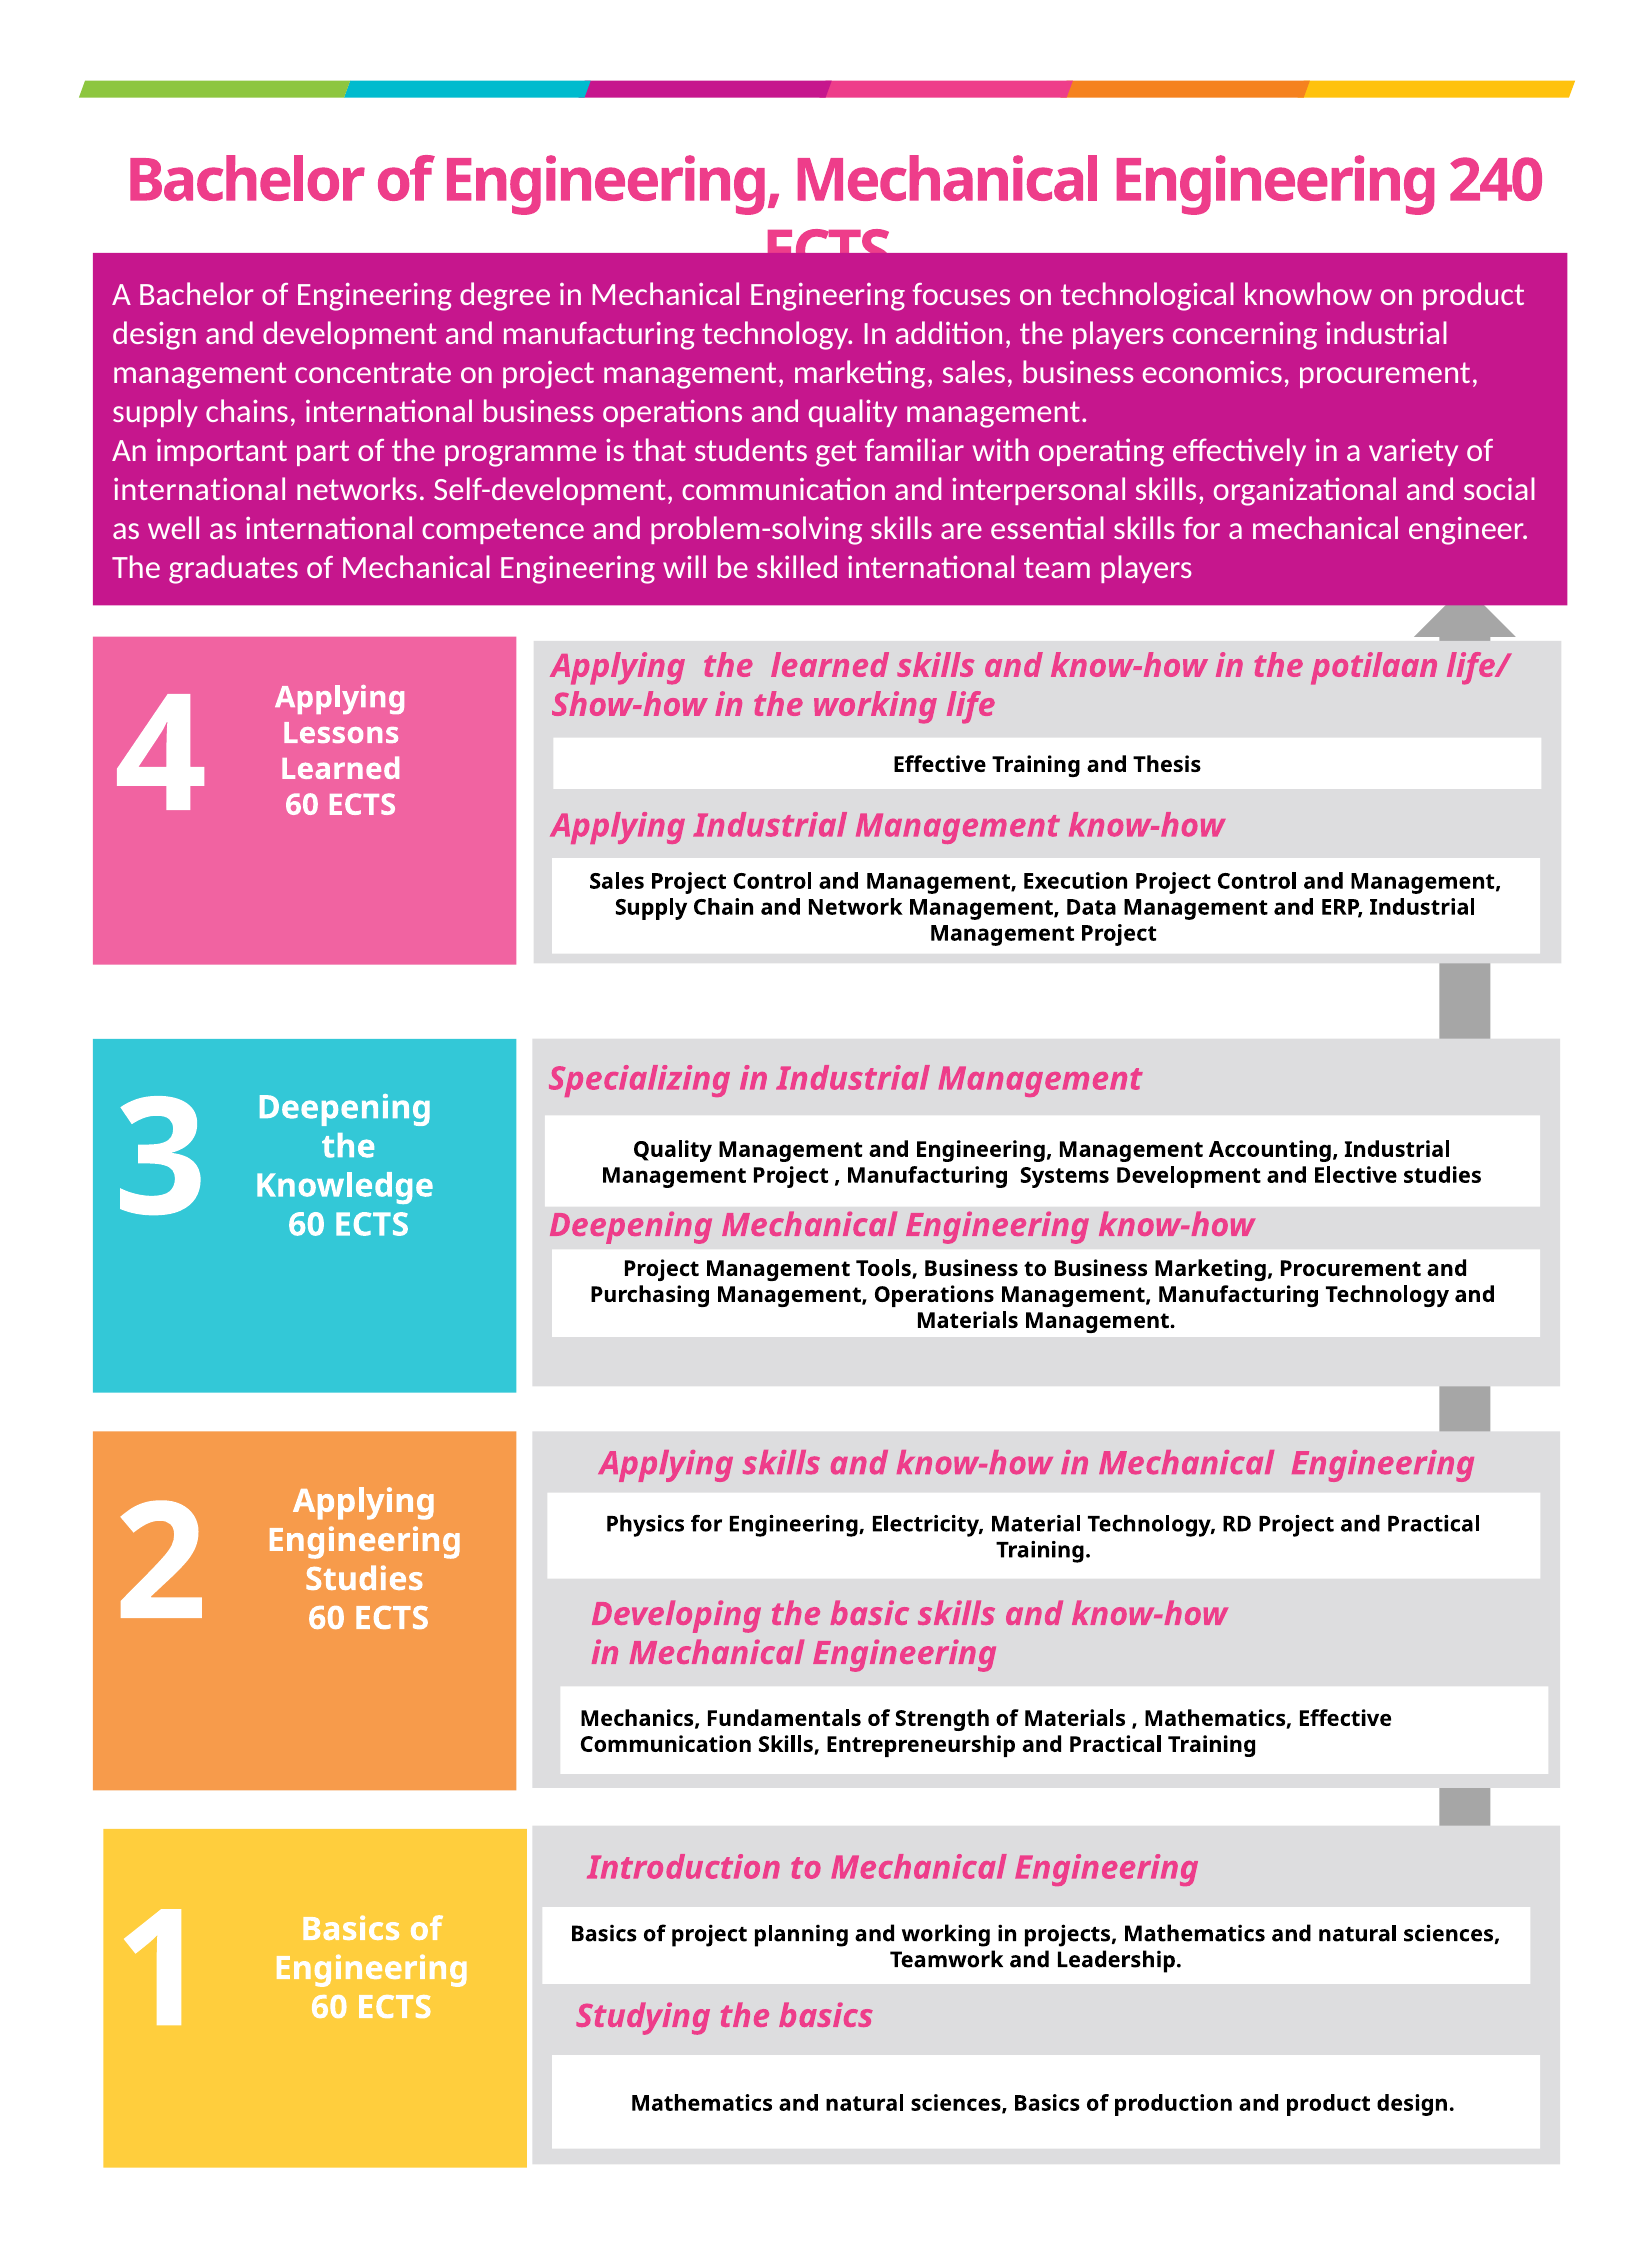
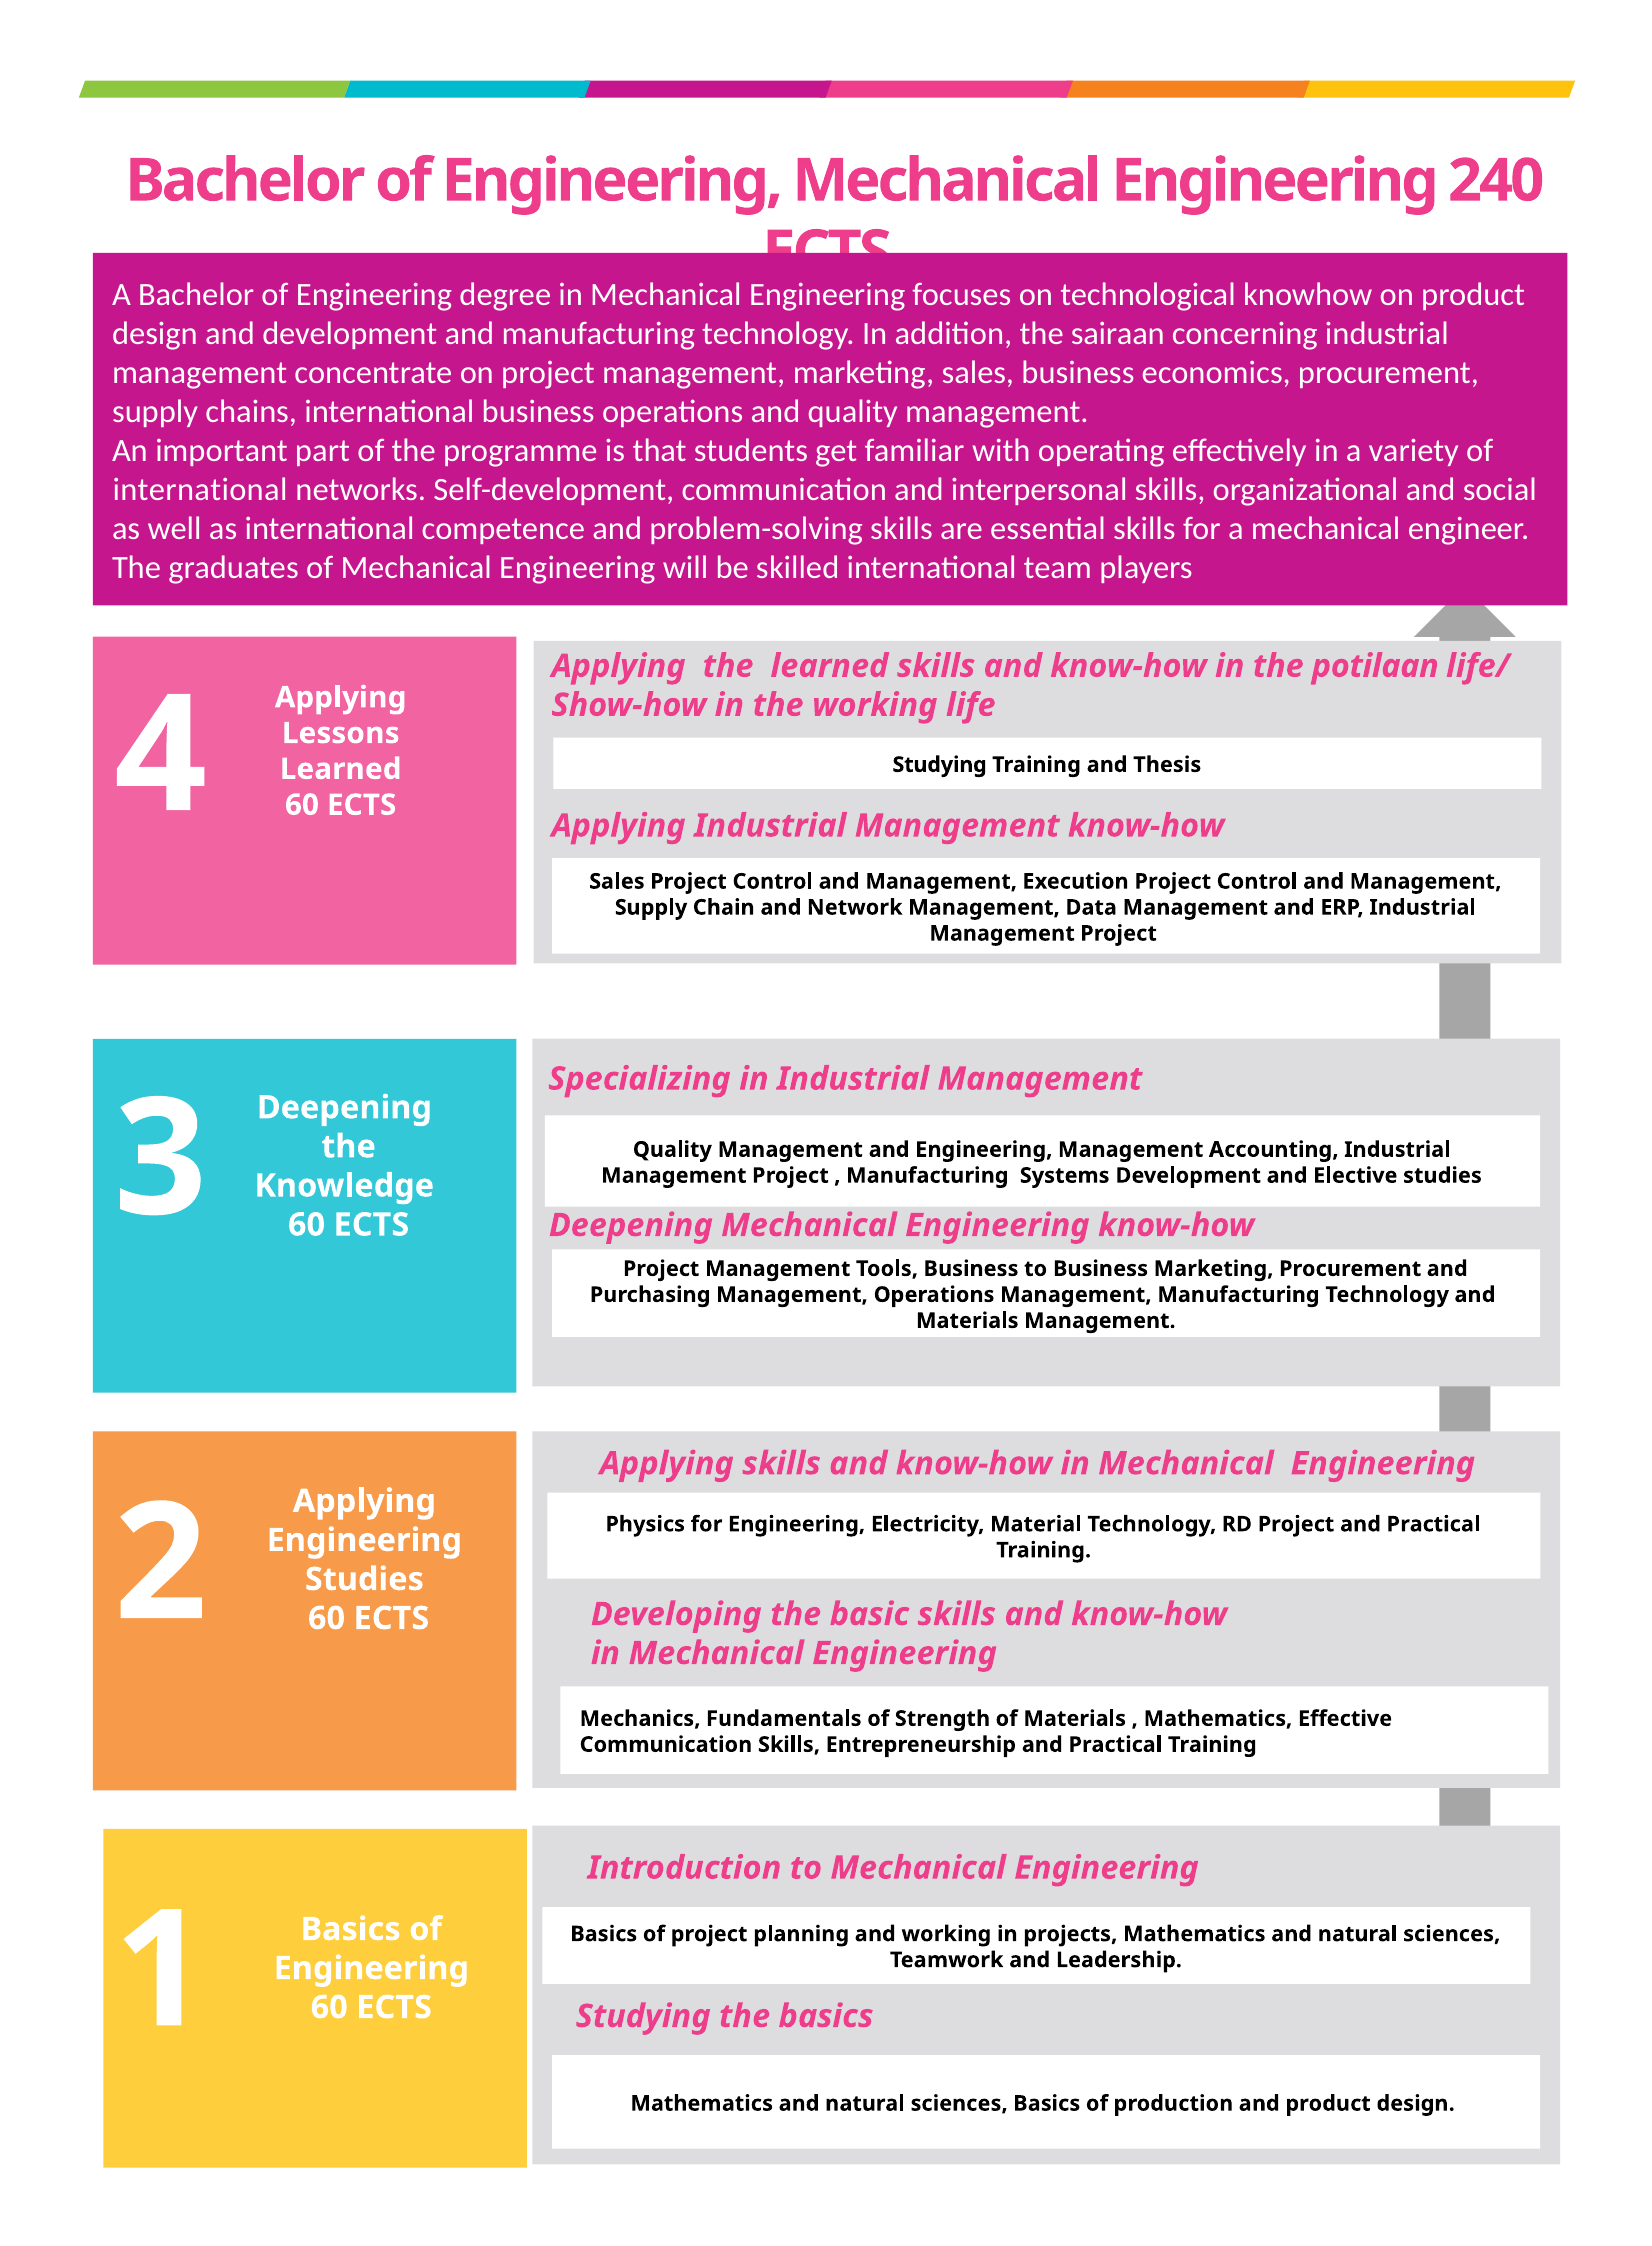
the players: players -> sairaan (1118, 334)
Effective: Effective -> Studying (940, 765)
